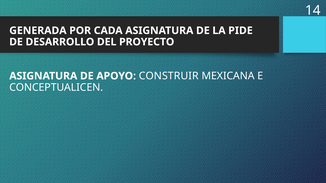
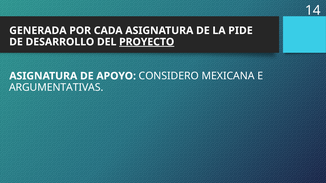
PROYECTO underline: none -> present (147, 42)
CONSTRUIR: CONSTRUIR -> CONSIDERO (169, 76)
CONCEPTUALICEN: CONCEPTUALICEN -> ARGUMENTATIVAS (56, 87)
